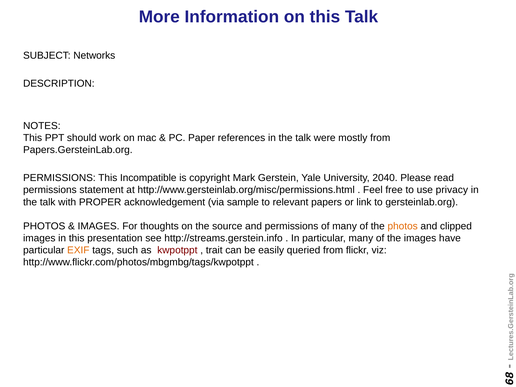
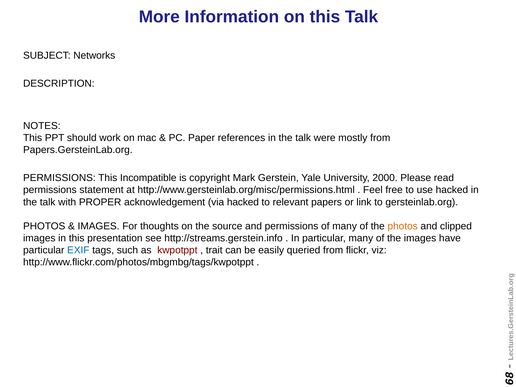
2040: 2040 -> 2000 (385, 178)
use privacy: privacy -> hacked (452, 190)
via sample: sample -> hacked (243, 202)
EXIF colour: orange -> blue (78, 250)
